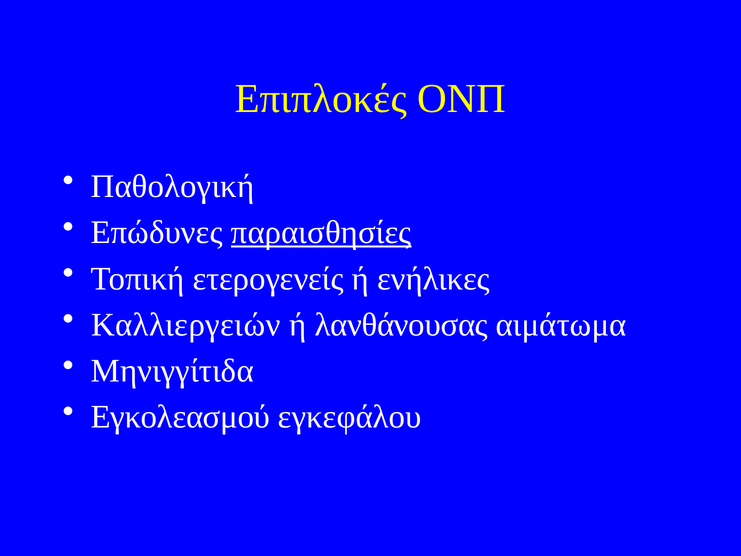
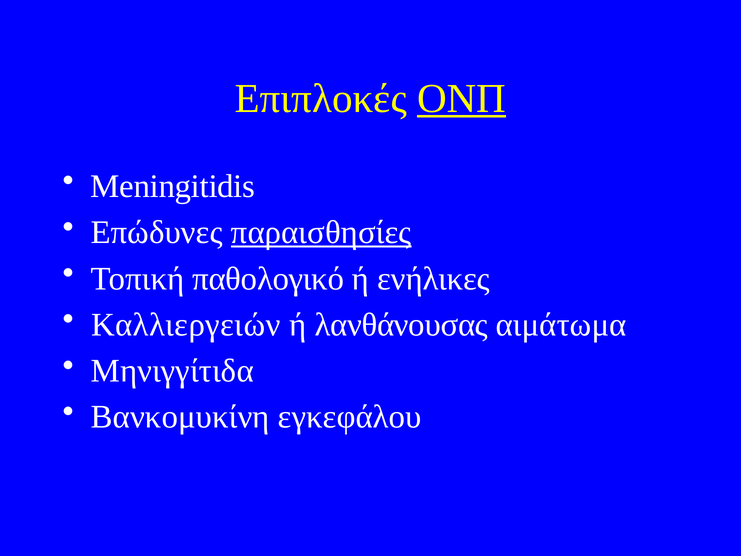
ΟΝΠ underline: none -> present (462, 99)
Παθολογική: Παθολογική -> Meningitidis (173, 186)
ετερογενείς: ετερογενείς -> παθολογικό (268, 279)
Εγκολεασμού: Εγκολεασμού -> Βανκομυκίνη (180, 417)
